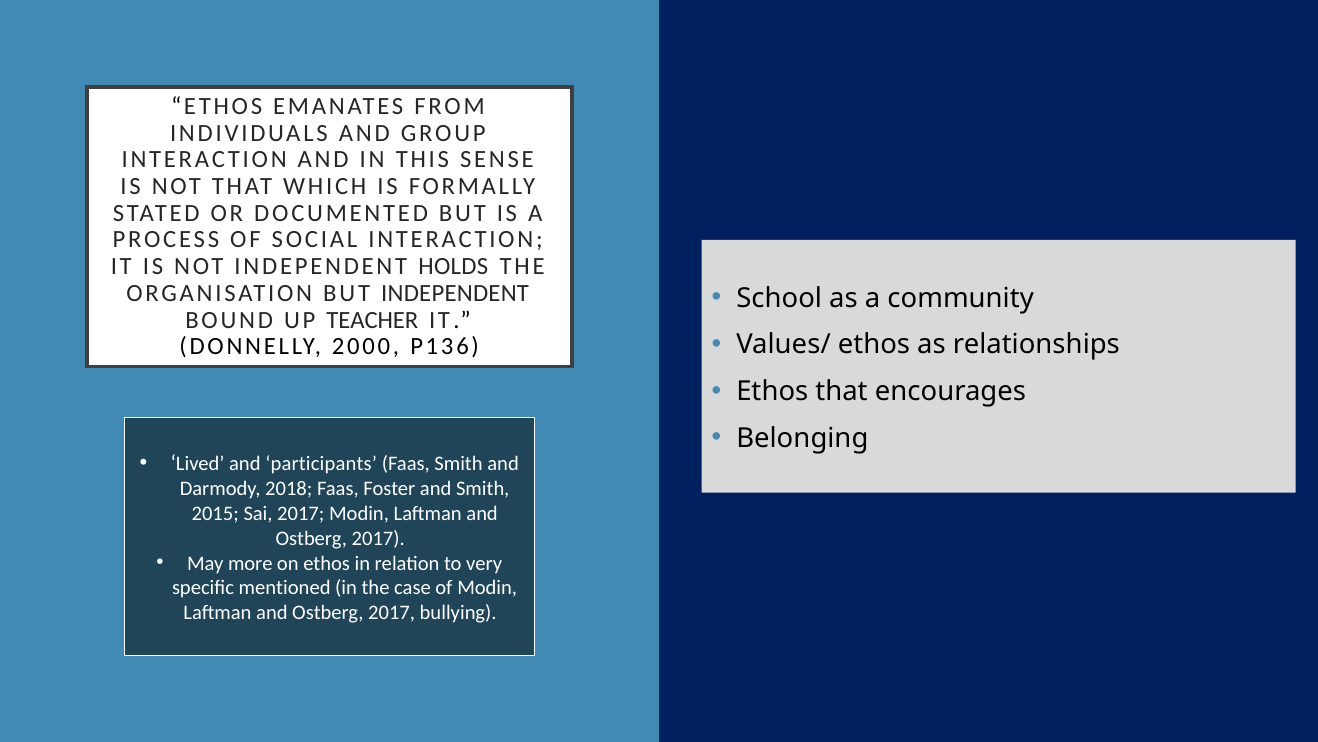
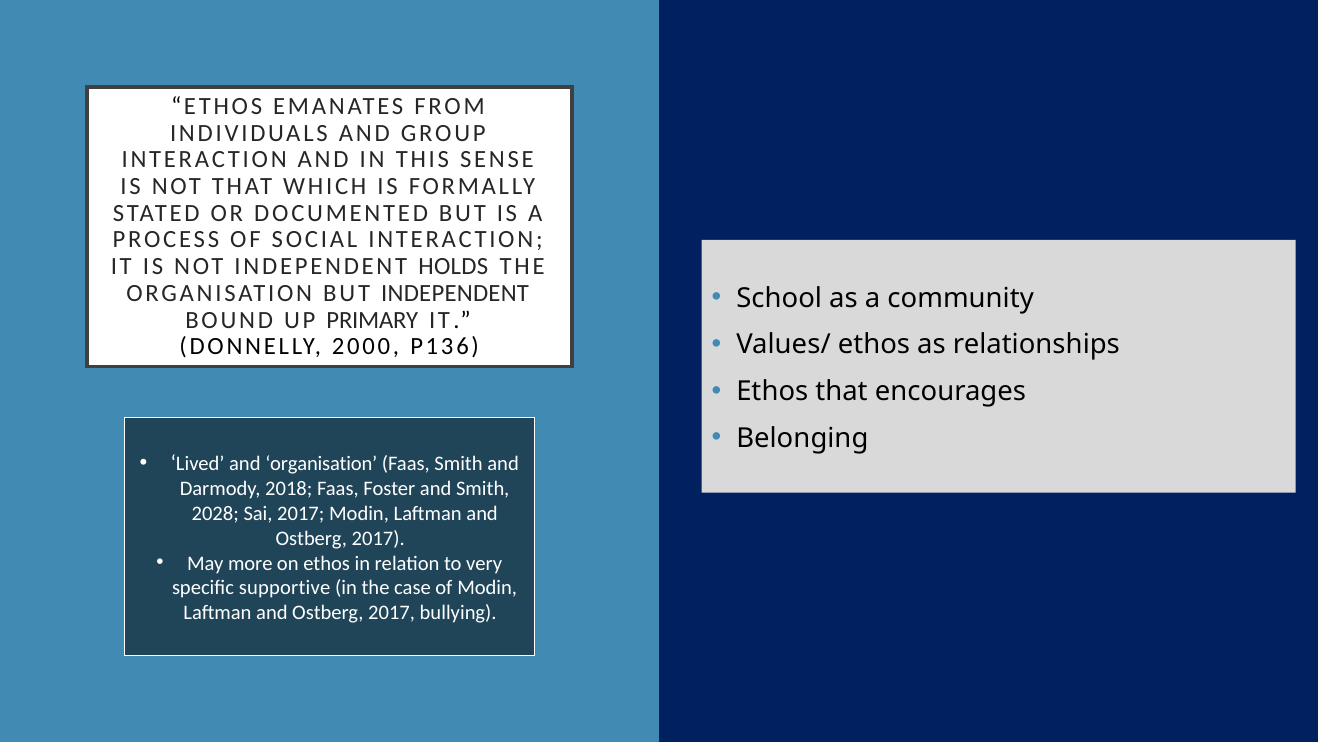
TEACHER: TEACHER -> PRIMARY (372, 320)
and participants: participants -> organisation (321, 464)
2015: 2015 -> 2028 (215, 513)
mentioned: mentioned -> supportive (285, 588)
